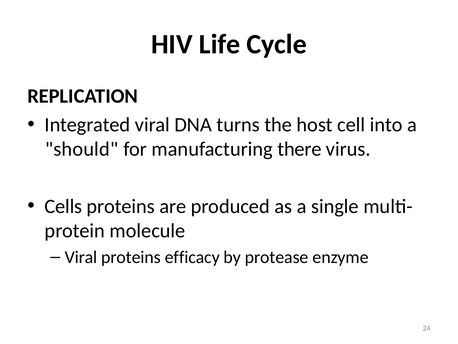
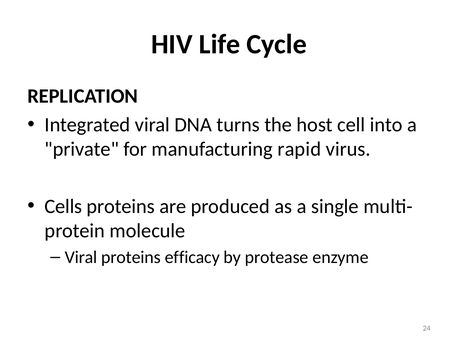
should: should -> private (82, 149)
there: there -> rapid (299, 149)
